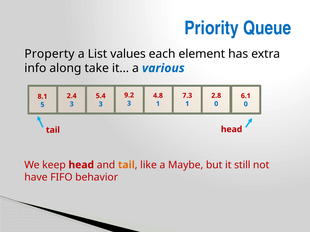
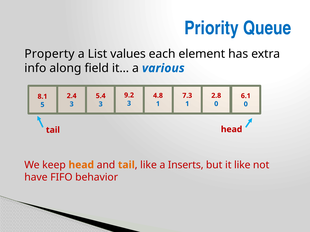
take: take -> field (97, 68)
head colour: red -> orange (81, 165)
Maybe: Maybe -> Inserts (186, 165)
it still: still -> like (242, 165)
